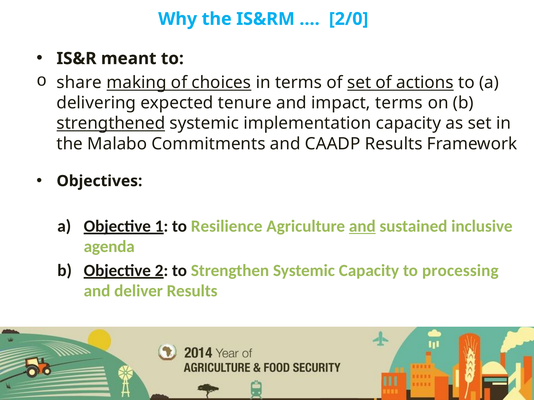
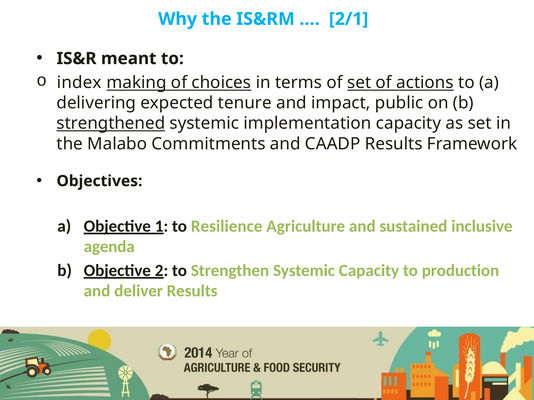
2/0: 2/0 -> 2/1 (349, 19)
share: share -> index (79, 83)
impact terms: terms -> public (399, 103)
and underline: present -> none (362, 226)
processing: processing -> production (460, 271)
